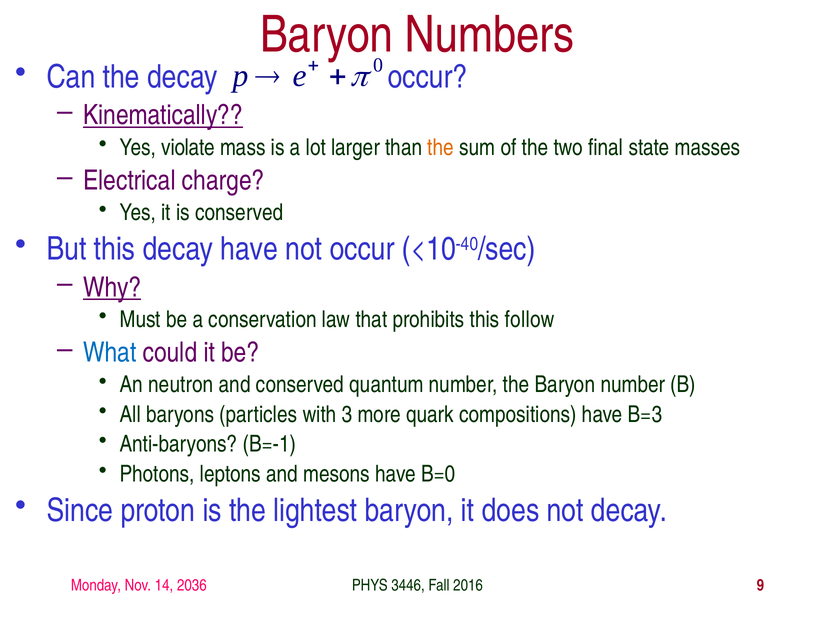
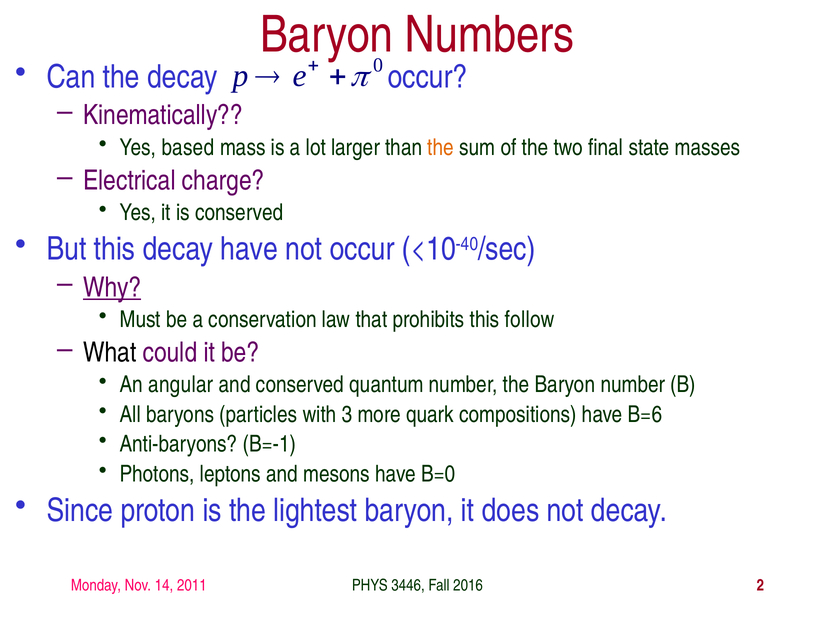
Kinematically underline: present -> none (163, 115)
violate: violate -> based (188, 148)
What colour: blue -> black (110, 353)
neutron: neutron -> angular (181, 385)
B=3: B=3 -> B=6 (645, 415)
2036: 2036 -> 2011 (192, 586)
9: 9 -> 2 (760, 586)
